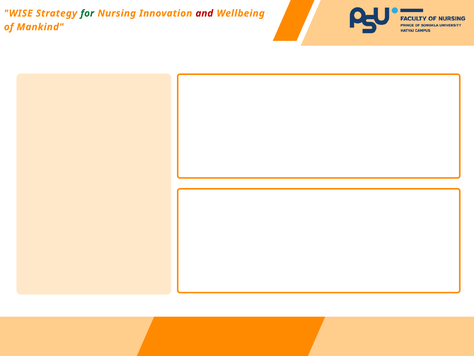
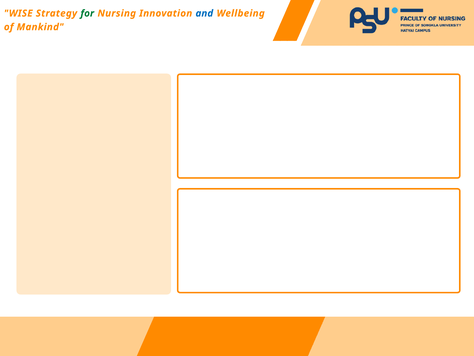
and colour: red -> blue (204, 13)
